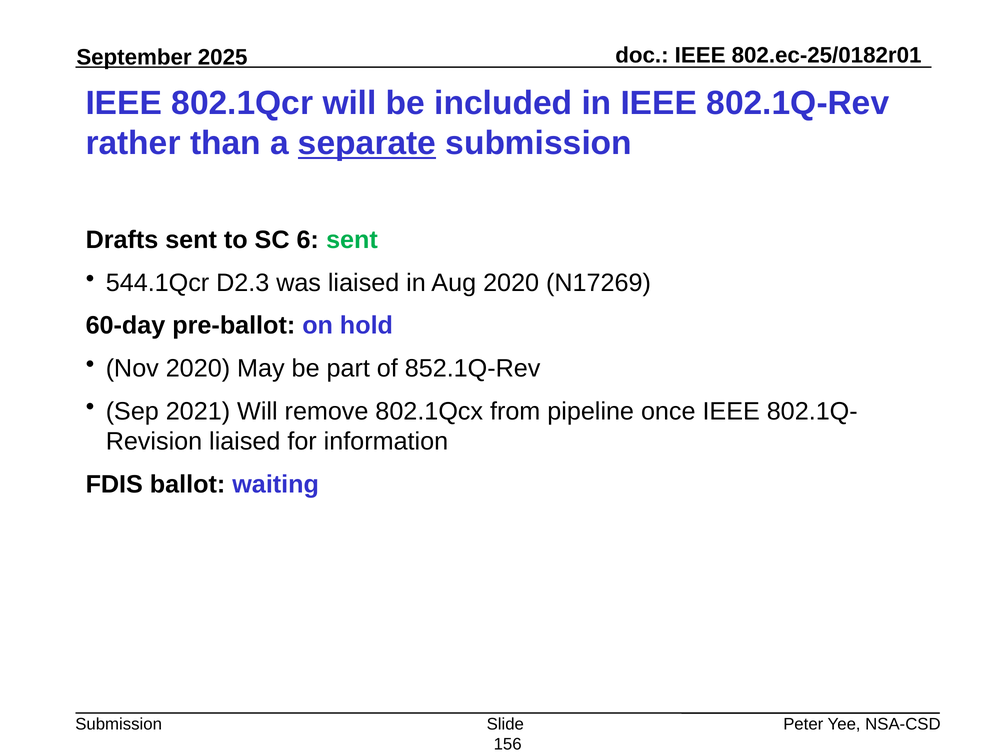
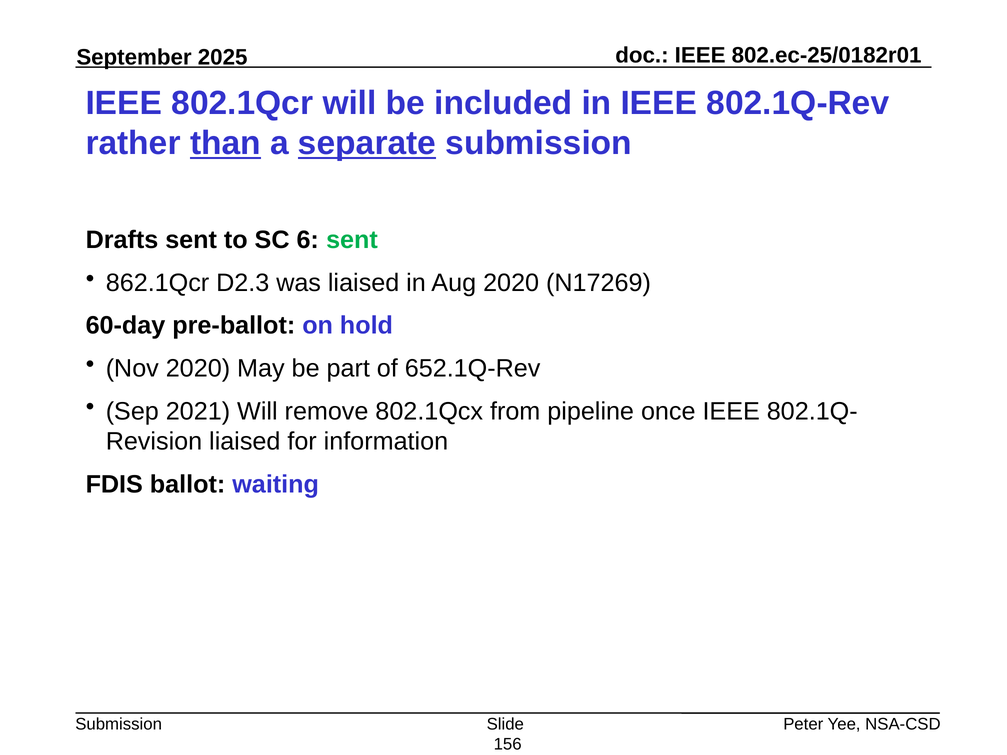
than underline: none -> present (225, 143)
544.1Qcr: 544.1Qcr -> 862.1Qcr (158, 283)
852.1Q-Rev: 852.1Q-Rev -> 652.1Q-Rev (473, 369)
